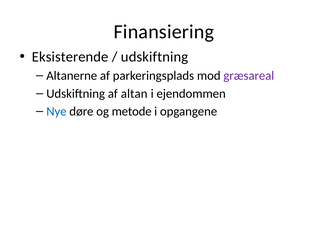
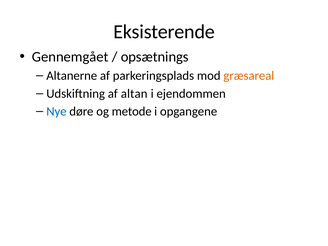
Finansiering: Finansiering -> Eksisterende (164, 32)
Eksisterende: Eksisterende -> Gennemgået (70, 57)
udskiftning: udskiftning -> opsætnings (155, 57)
græsareal colour: purple -> orange (249, 76)
